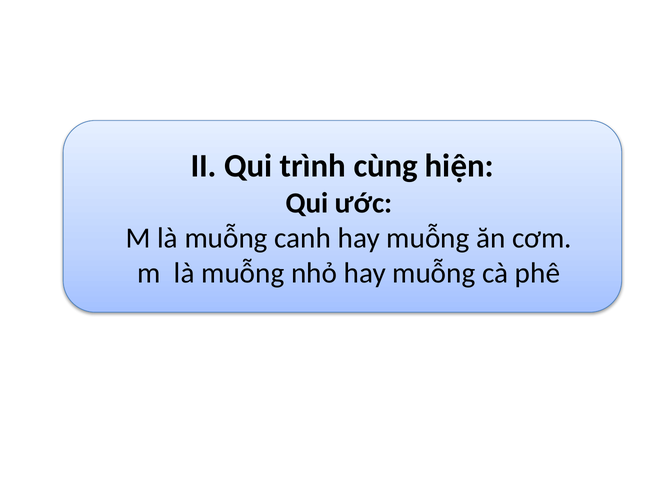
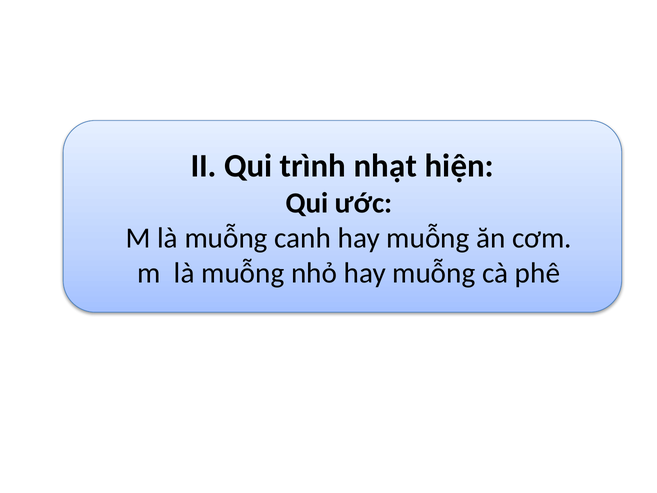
cùng: cùng -> nhạt (385, 166)
